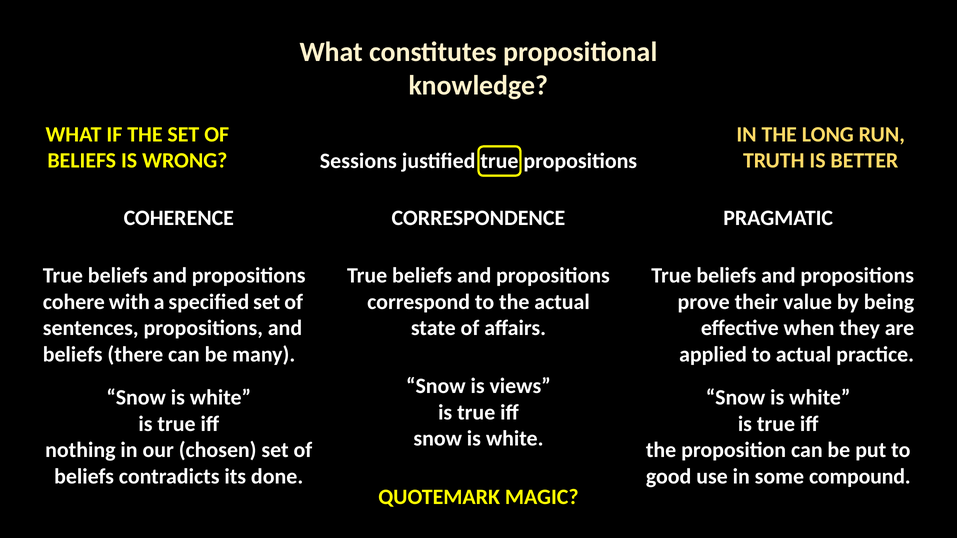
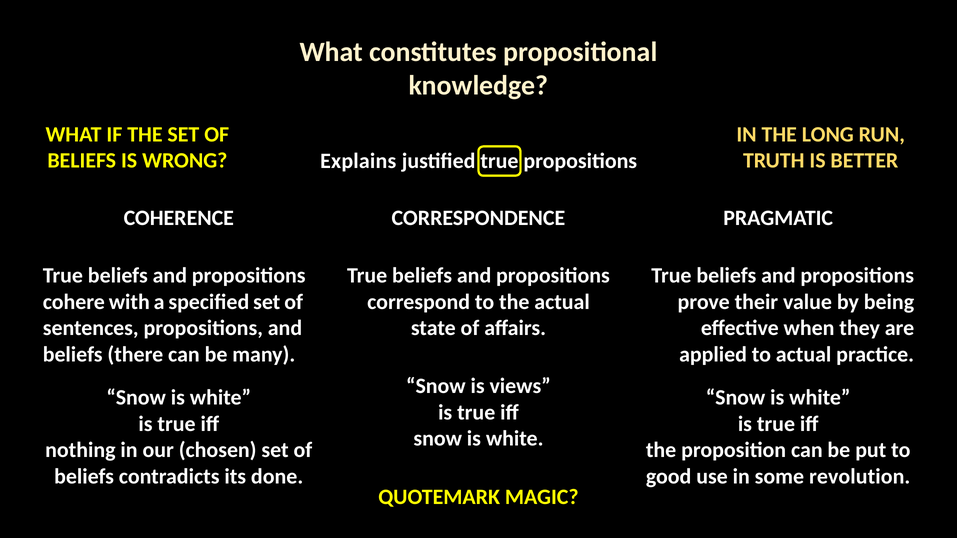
Sessions: Sessions -> Explains (358, 161)
compound: compound -> revolution (860, 477)
